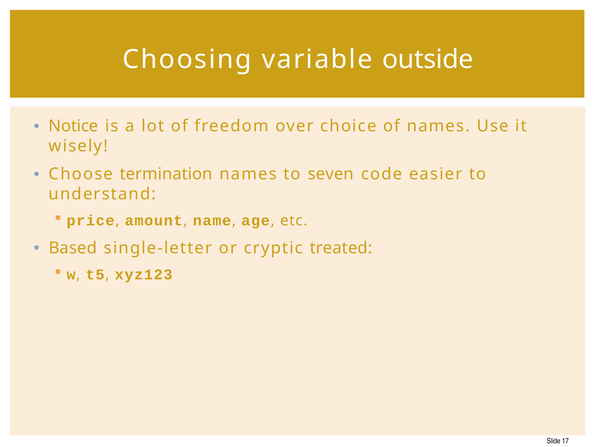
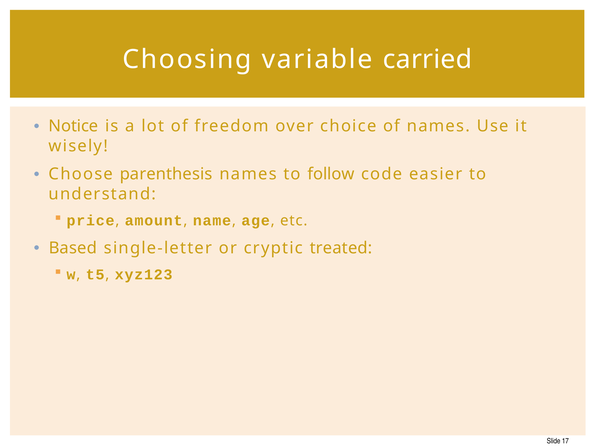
outside: outside -> carried (428, 59)
termination: termination -> parenthesis (166, 174)
seven: seven -> follow (331, 174)
